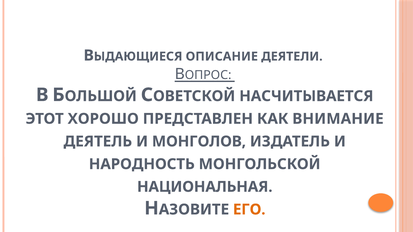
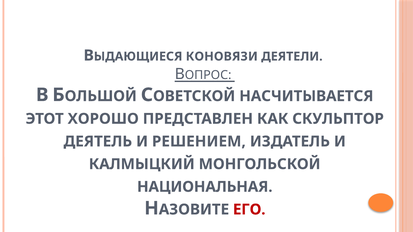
ОПИСАНИЕ: ОПИСАНИЕ -> КОНОВЯЗИ (222, 57)
ВНИМАНИЕ: ВНИМАНИЕ -> СКУЛЬПТОР (338, 119)
МОНГОЛОВ: МОНГОЛОВ -> РЕШЕНИЕМ (199, 142)
НАРОДНОСТЬ: НАРОДНОСТЬ -> КАЛМЫЦКИЙ (142, 164)
ЕГО colour: orange -> red (249, 210)
